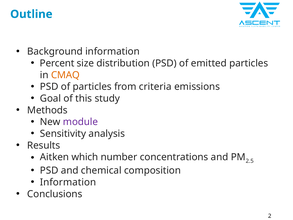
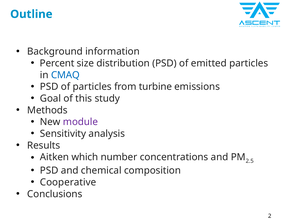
CMAQ colour: orange -> blue (65, 75)
criteria: criteria -> turbine (155, 87)
Information: Information -> Cooperative (68, 182)
